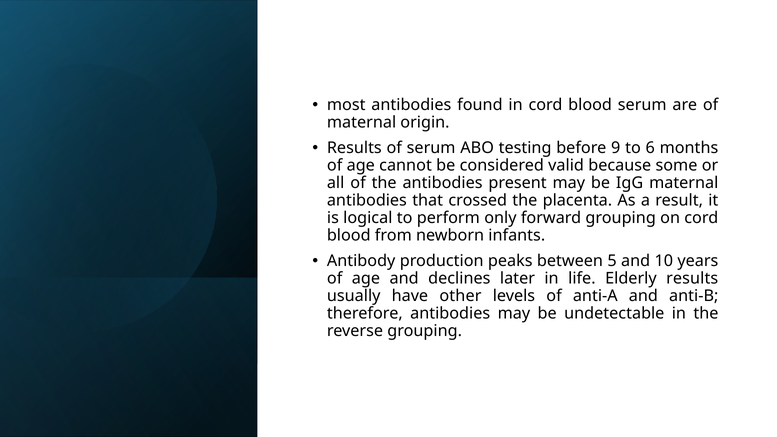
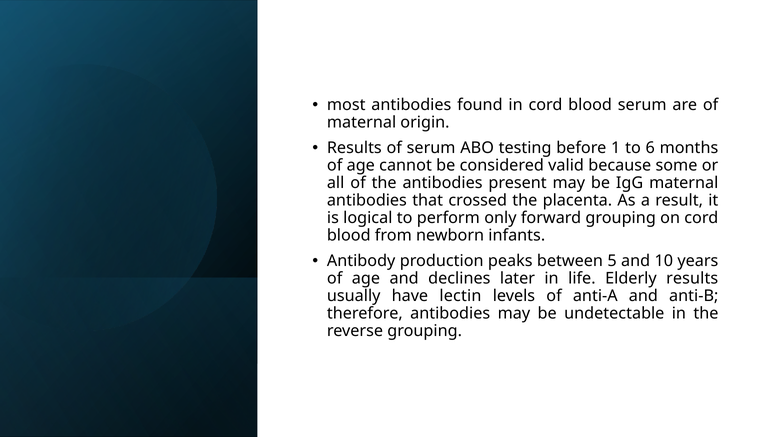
9: 9 -> 1 (616, 148)
other: other -> lectin (460, 296)
